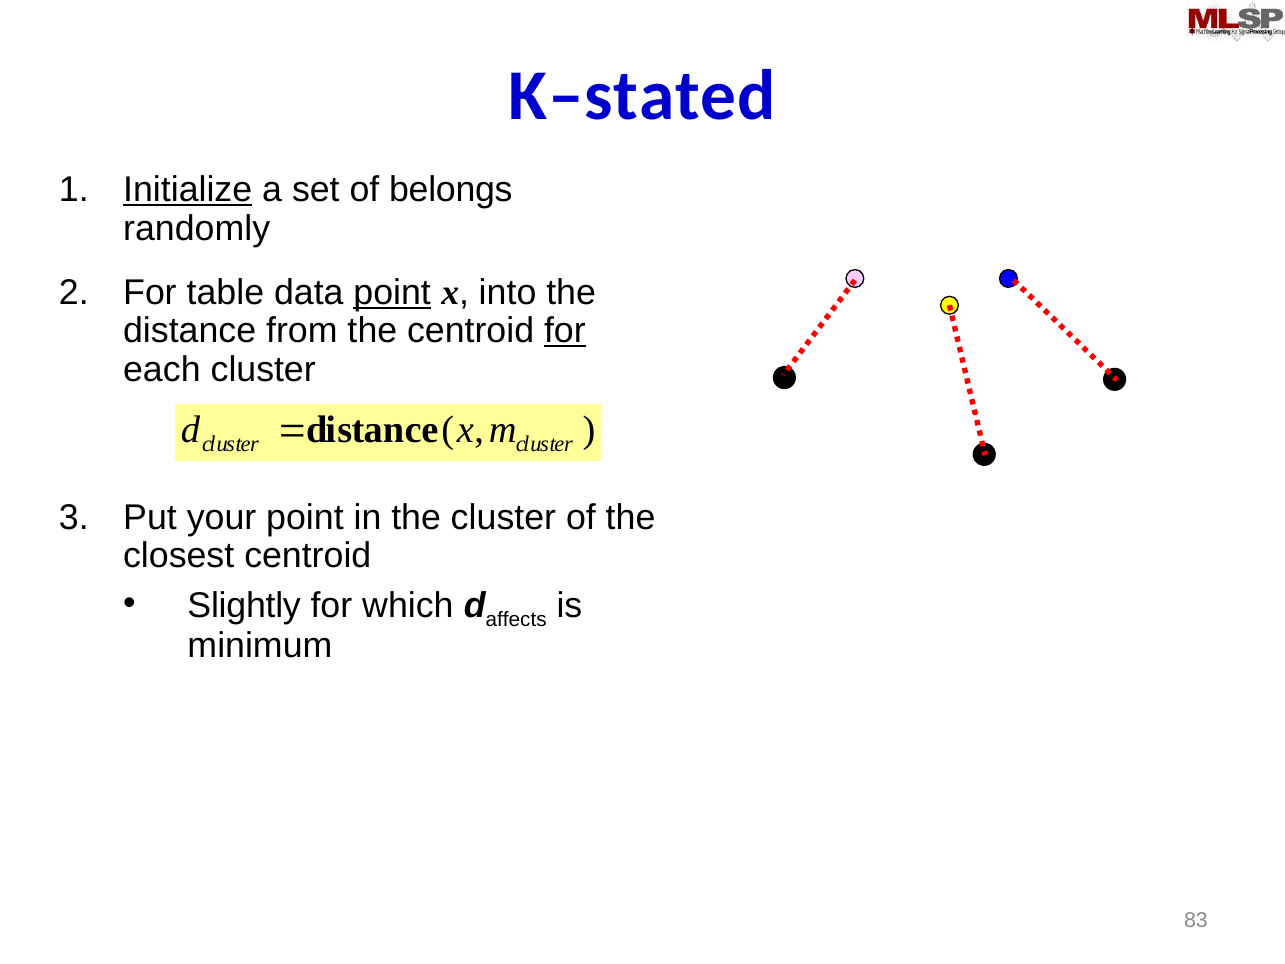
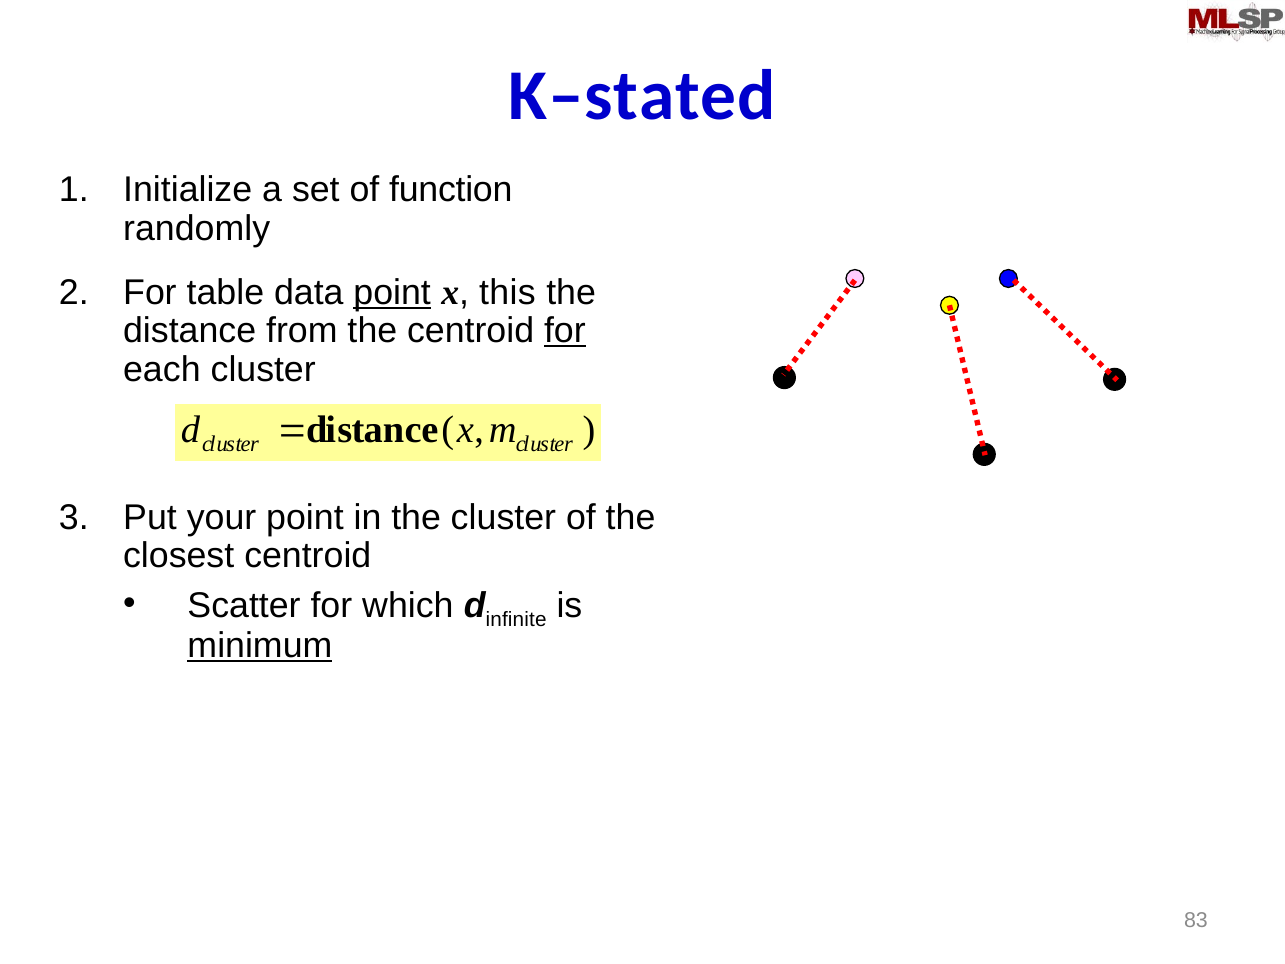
Initialize underline: present -> none (188, 190)
belongs: belongs -> function (451, 190)
into: into -> this (507, 292)
Slightly: Slightly -> Scatter (244, 606)
affects: affects -> infinite (516, 620)
minimum underline: none -> present (260, 646)
